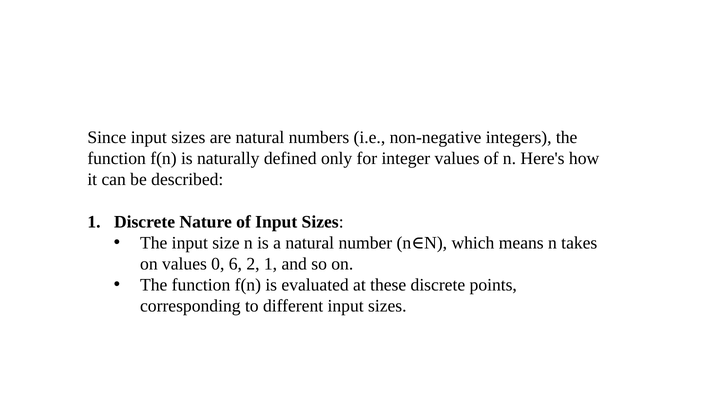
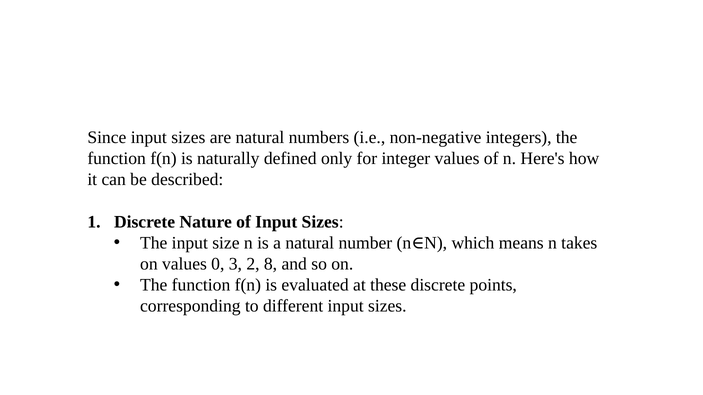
6: 6 -> 3 (235, 264)
2 1: 1 -> 8 (271, 264)
